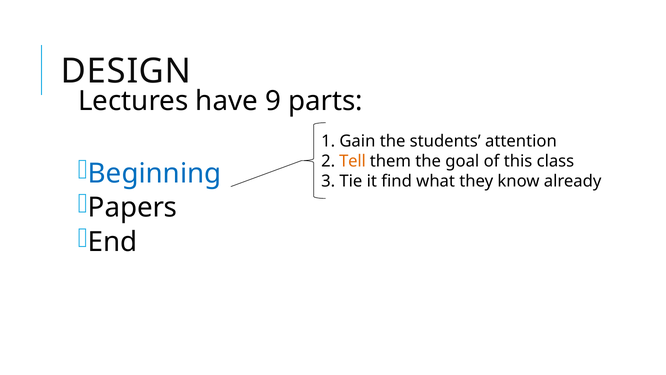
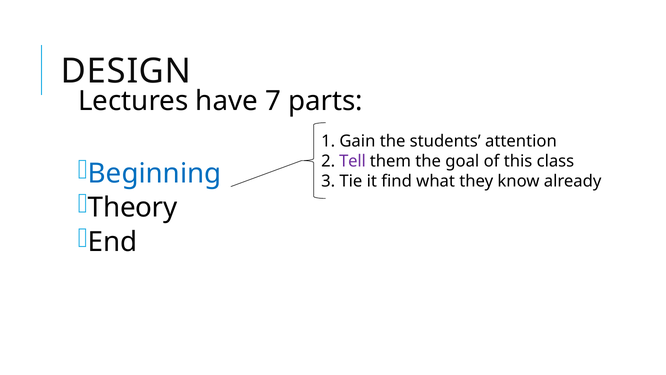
9: 9 -> 7 (273, 101)
Tell colour: orange -> purple (353, 161)
Papers: Papers -> Theory (133, 208)
